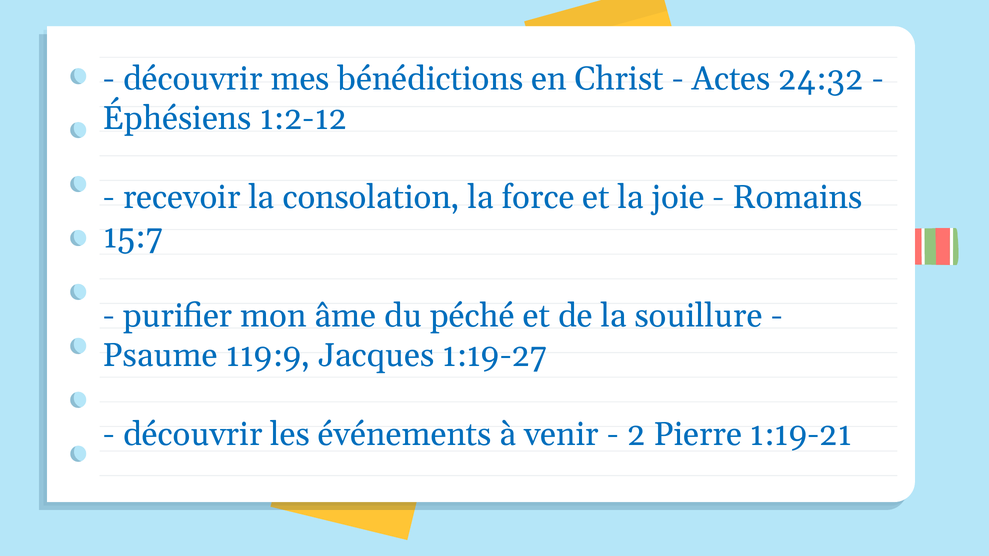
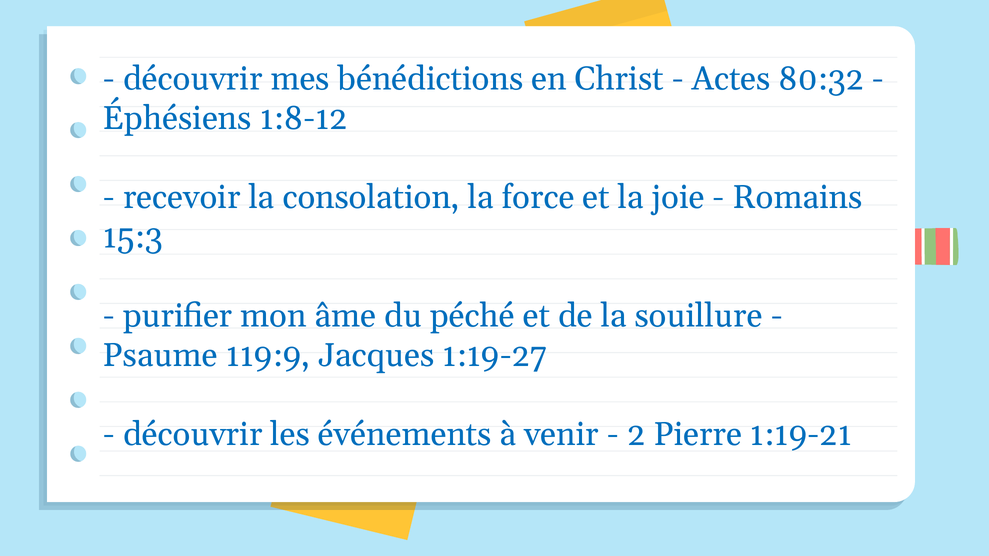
24:32: 24:32 -> 80:32 (821, 79)
1:2-12: 1:2-12 -> 1:8-12 (304, 118)
15:7: 15:7 -> 15:3 (133, 237)
